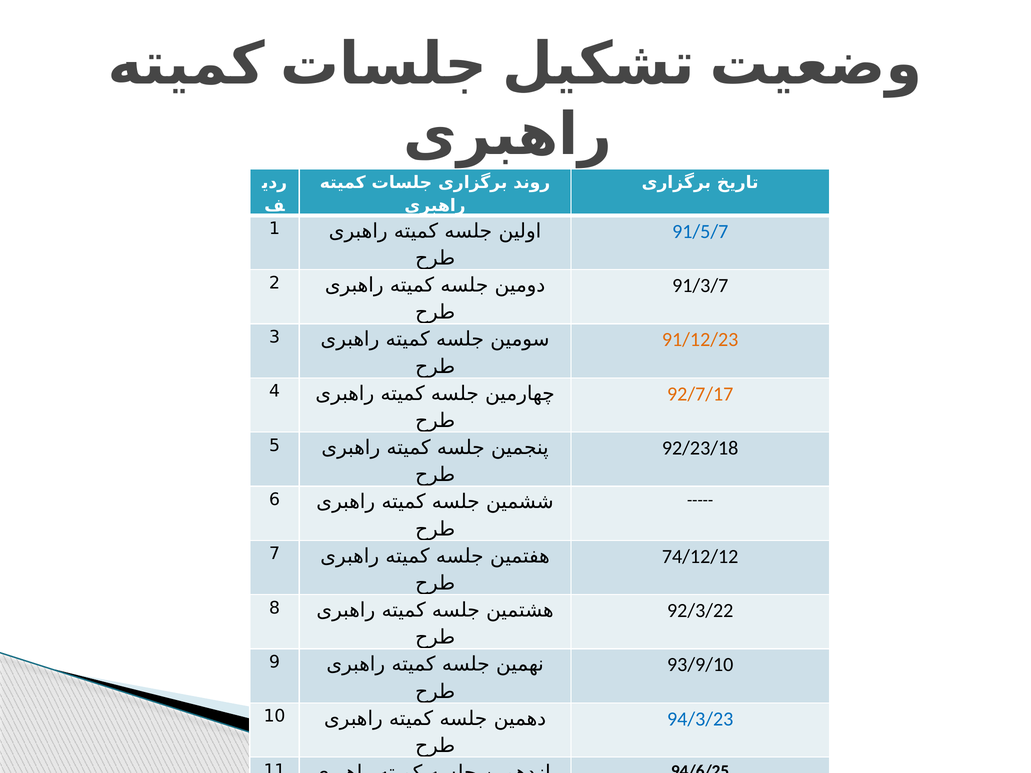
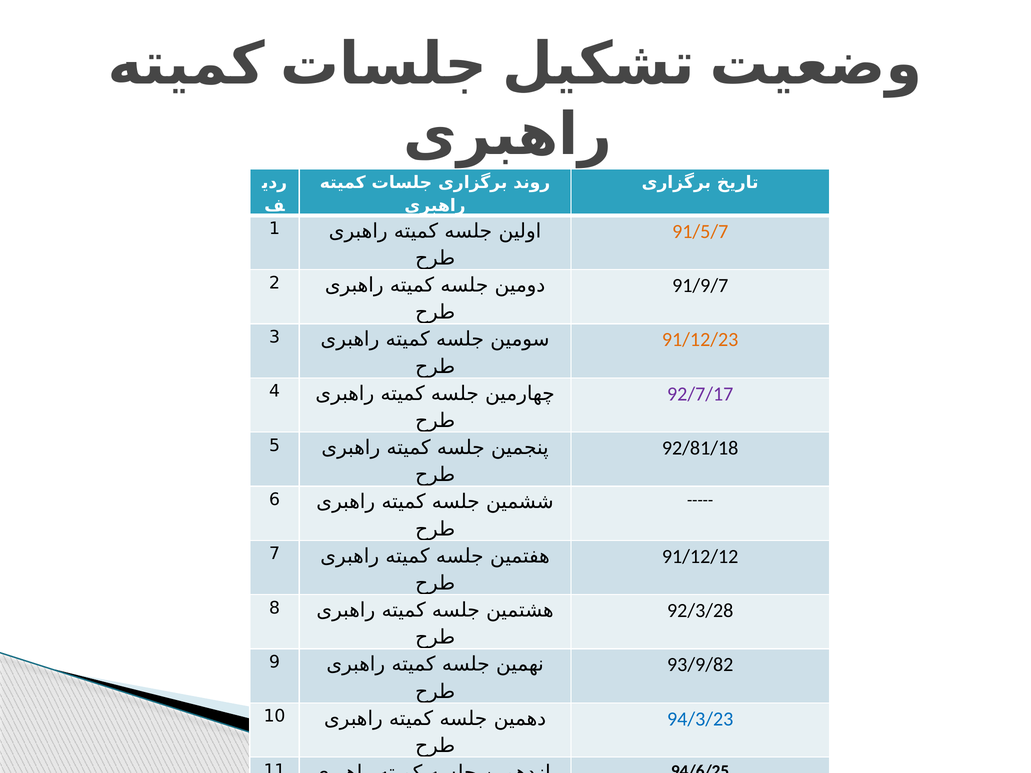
91/5/7 colour: blue -> orange (700, 232)
91/3/7: 91/3/7 -> 91/9/7 (700, 286)
92/7/17 colour: orange -> purple (700, 394)
92/23/18: 92/23/18 -> 92/81/18 (700, 448)
74/12/12: 74/12/12 -> 91/12/12 (700, 557)
92/3/22: 92/3/22 -> 92/3/28 (700, 611)
93/9/10: 93/9/10 -> 93/9/82 (700, 665)
